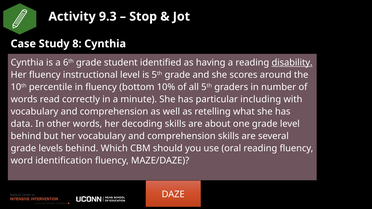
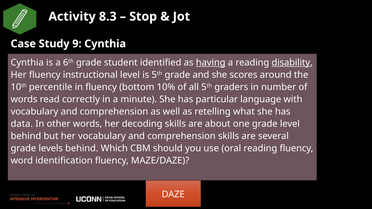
9.3: 9.3 -> 8.3 (108, 17)
8: 8 -> 9 (77, 44)
having underline: none -> present (211, 63)
including: including -> language (261, 99)
